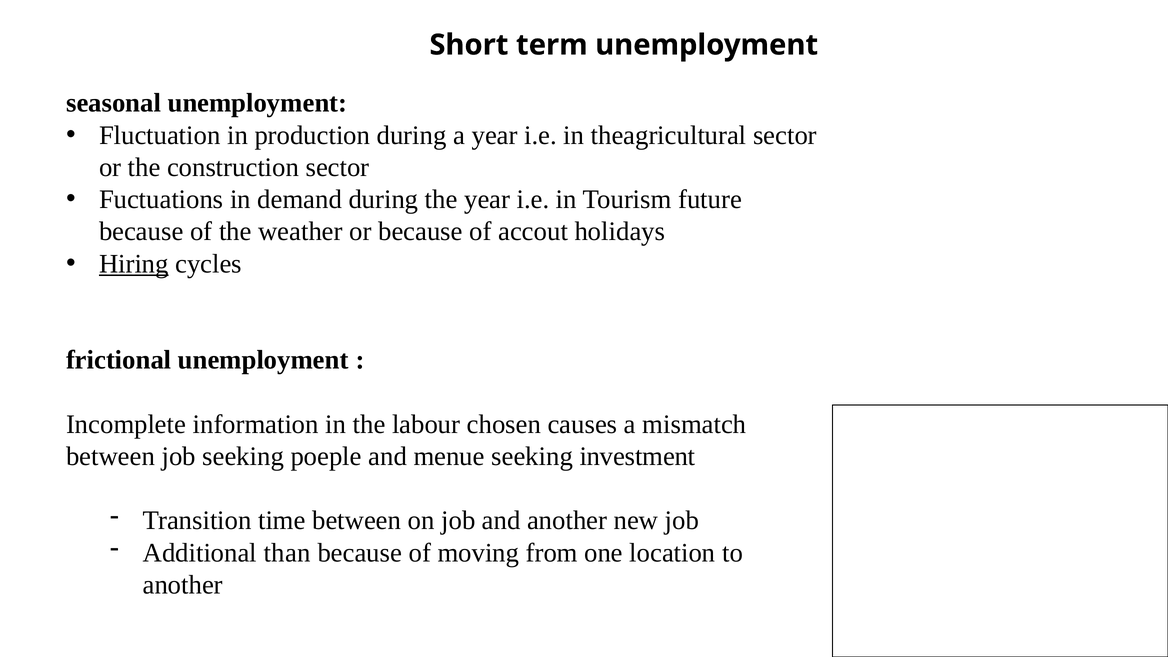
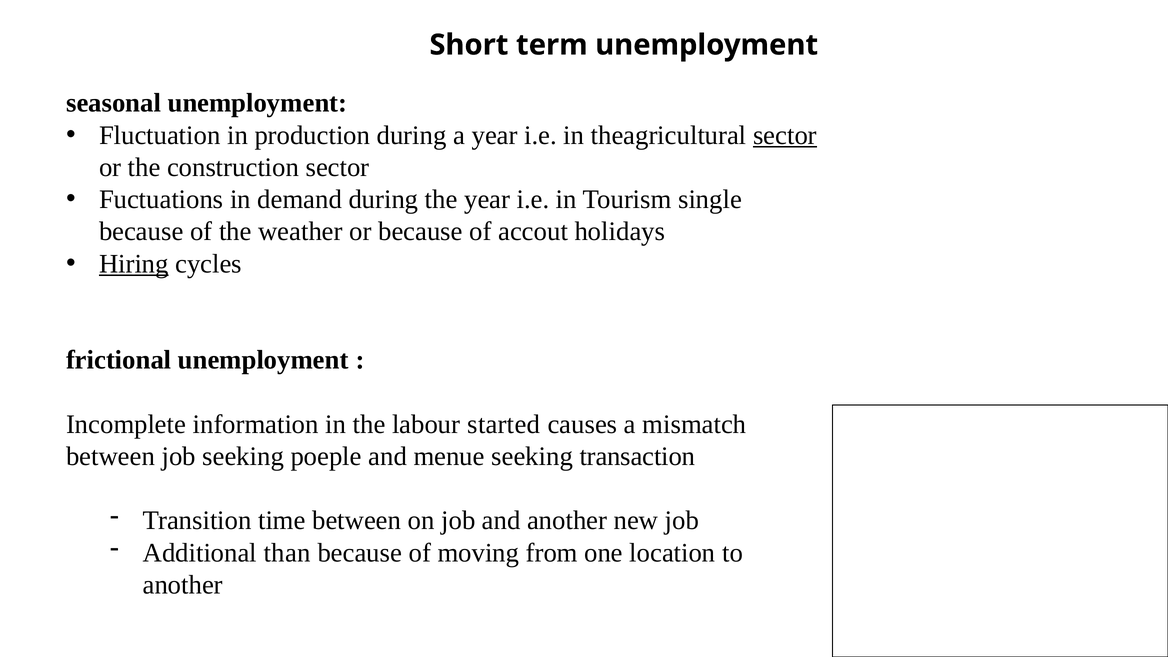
sector underline: none -> present (785, 135)
future: future -> single (710, 199)
chosen: chosen -> started (504, 424)
investment: investment -> transaction (637, 456)
